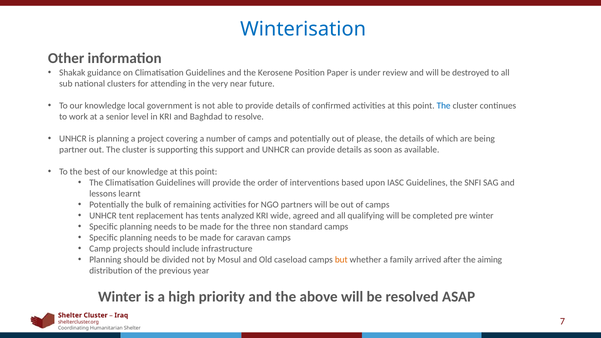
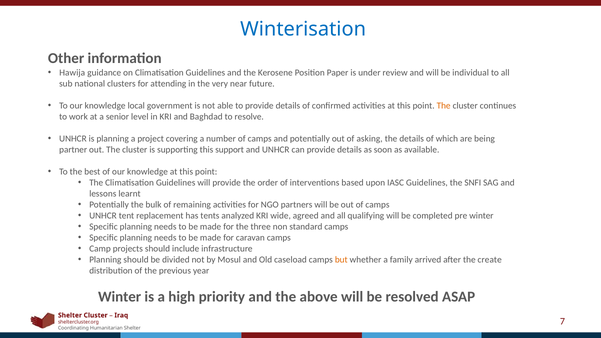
Shakak: Shakak -> Hawija (72, 73)
destroyed: destroyed -> individual (471, 73)
The colour: blue -> orange (444, 106)
please: please -> asking (370, 139)
aiming: aiming -> create (490, 260)
